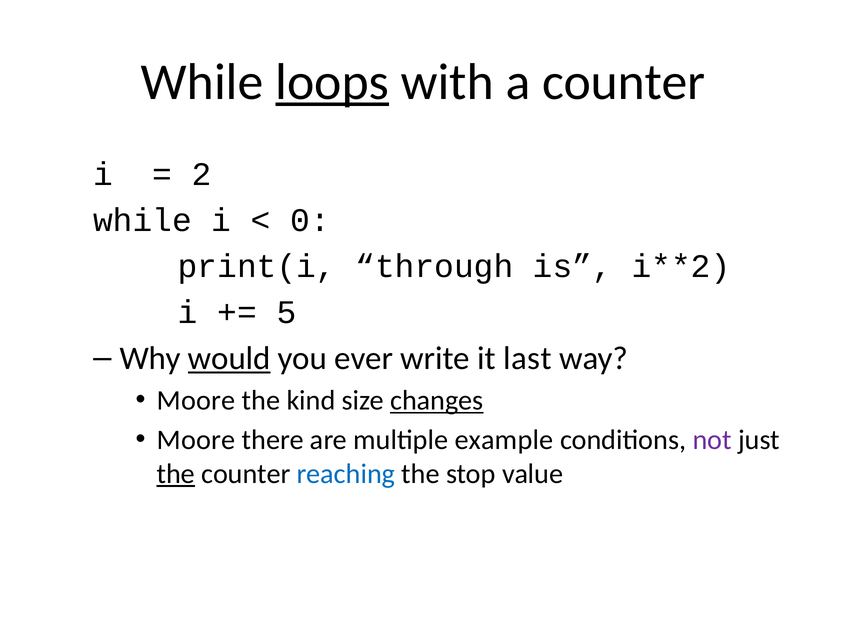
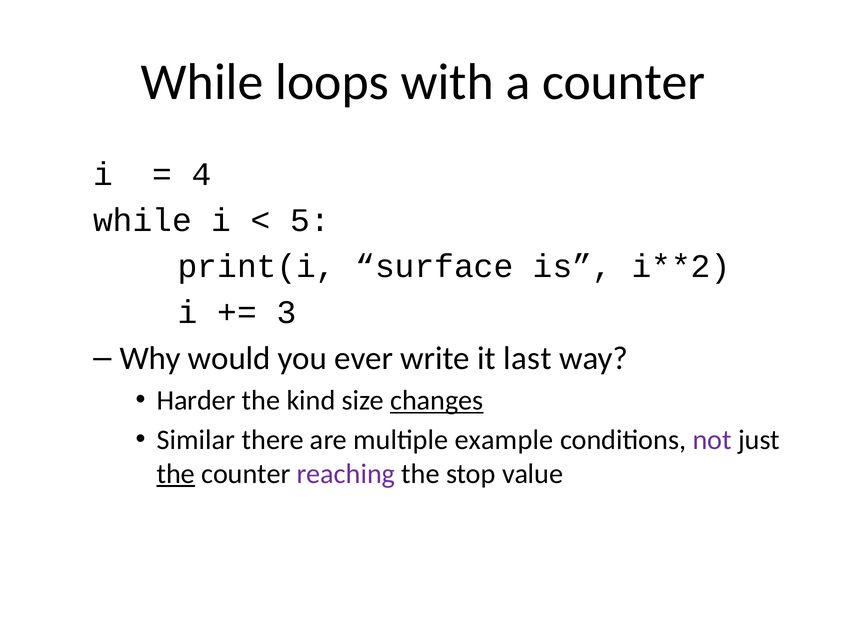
loops underline: present -> none (332, 82)
2: 2 -> 4 (202, 174)
0: 0 -> 5 (310, 221)
through: through -> surface (434, 267)
5: 5 -> 3 (286, 313)
would underline: present -> none (229, 359)
Moore: Moore -> Harder (196, 401)
Moore: Moore -> Similar (196, 440)
reaching colour: blue -> purple (346, 474)
